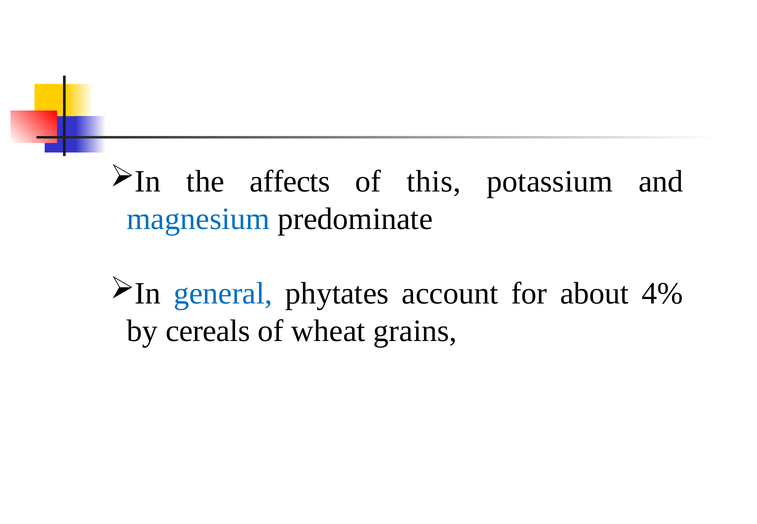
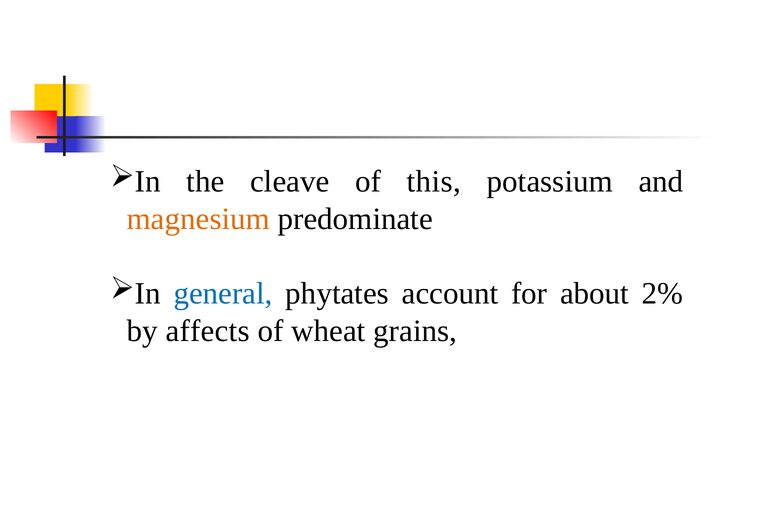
affects: affects -> cleave (290, 182)
magnesium colour: blue -> orange (198, 219)
4%: 4% -> 2% (663, 294)
cereals: cereals -> affects (208, 331)
